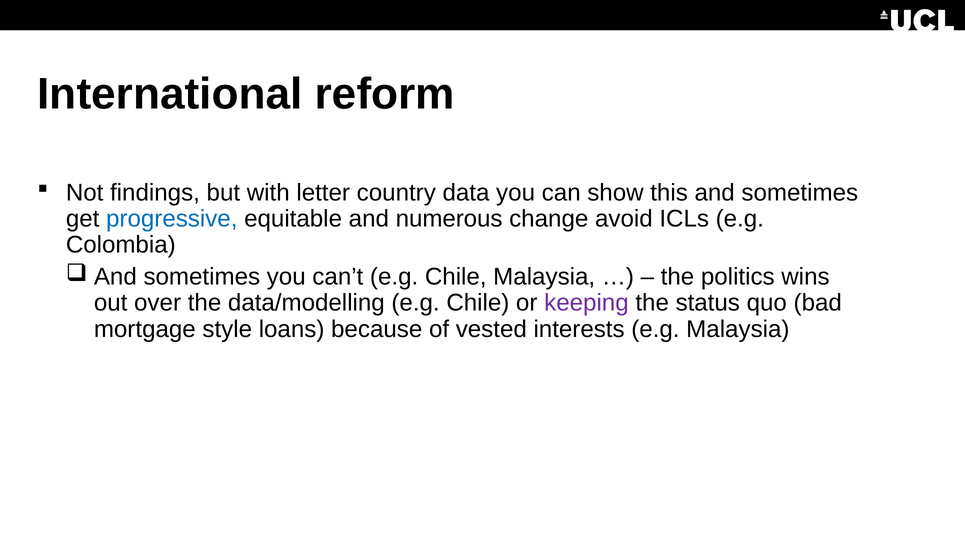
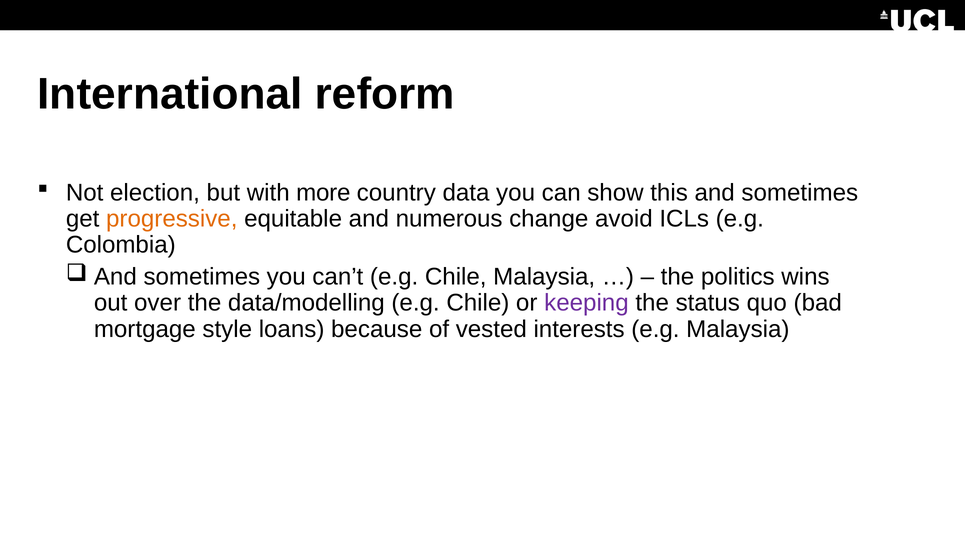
findings: findings -> election (155, 193)
letter: letter -> more (323, 193)
progressive colour: blue -> orange (172, 219)
